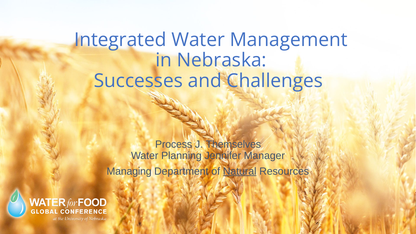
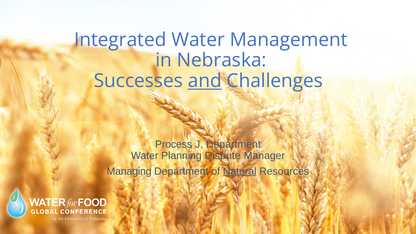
and underline: none -> present (205, 81)
J Themselves: Themselves -> Department (233, 145)
Jennifer: Jennifer -> Dispute (223, 156)
